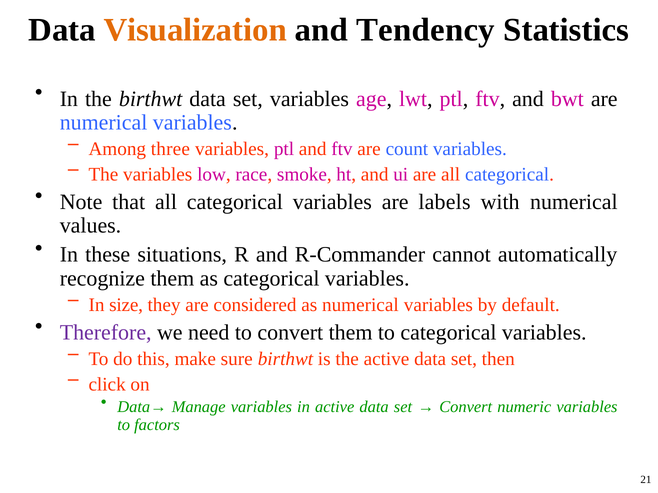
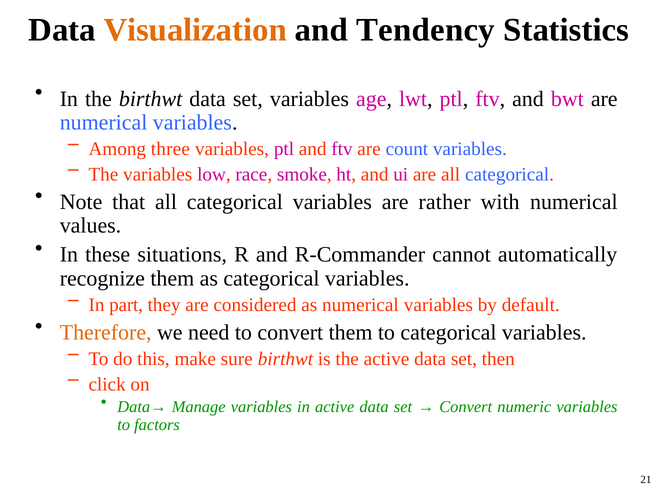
labels: labels -> rather (444, 202)
size: size -> part (126, 305)
Therefore colour: purple -> orange (106, 333)
